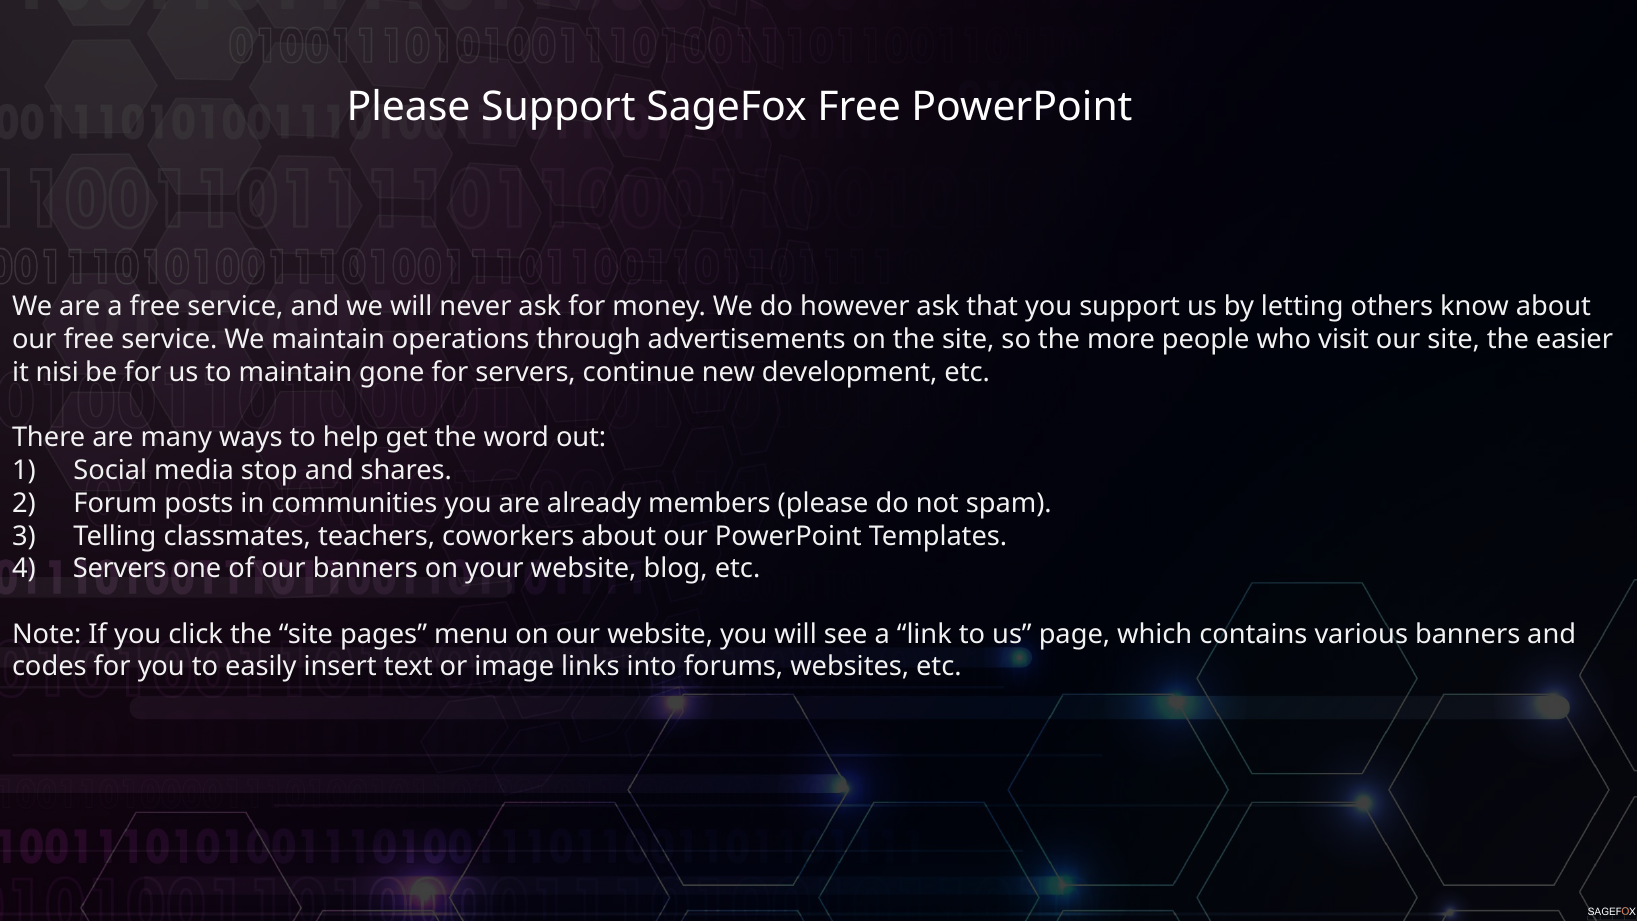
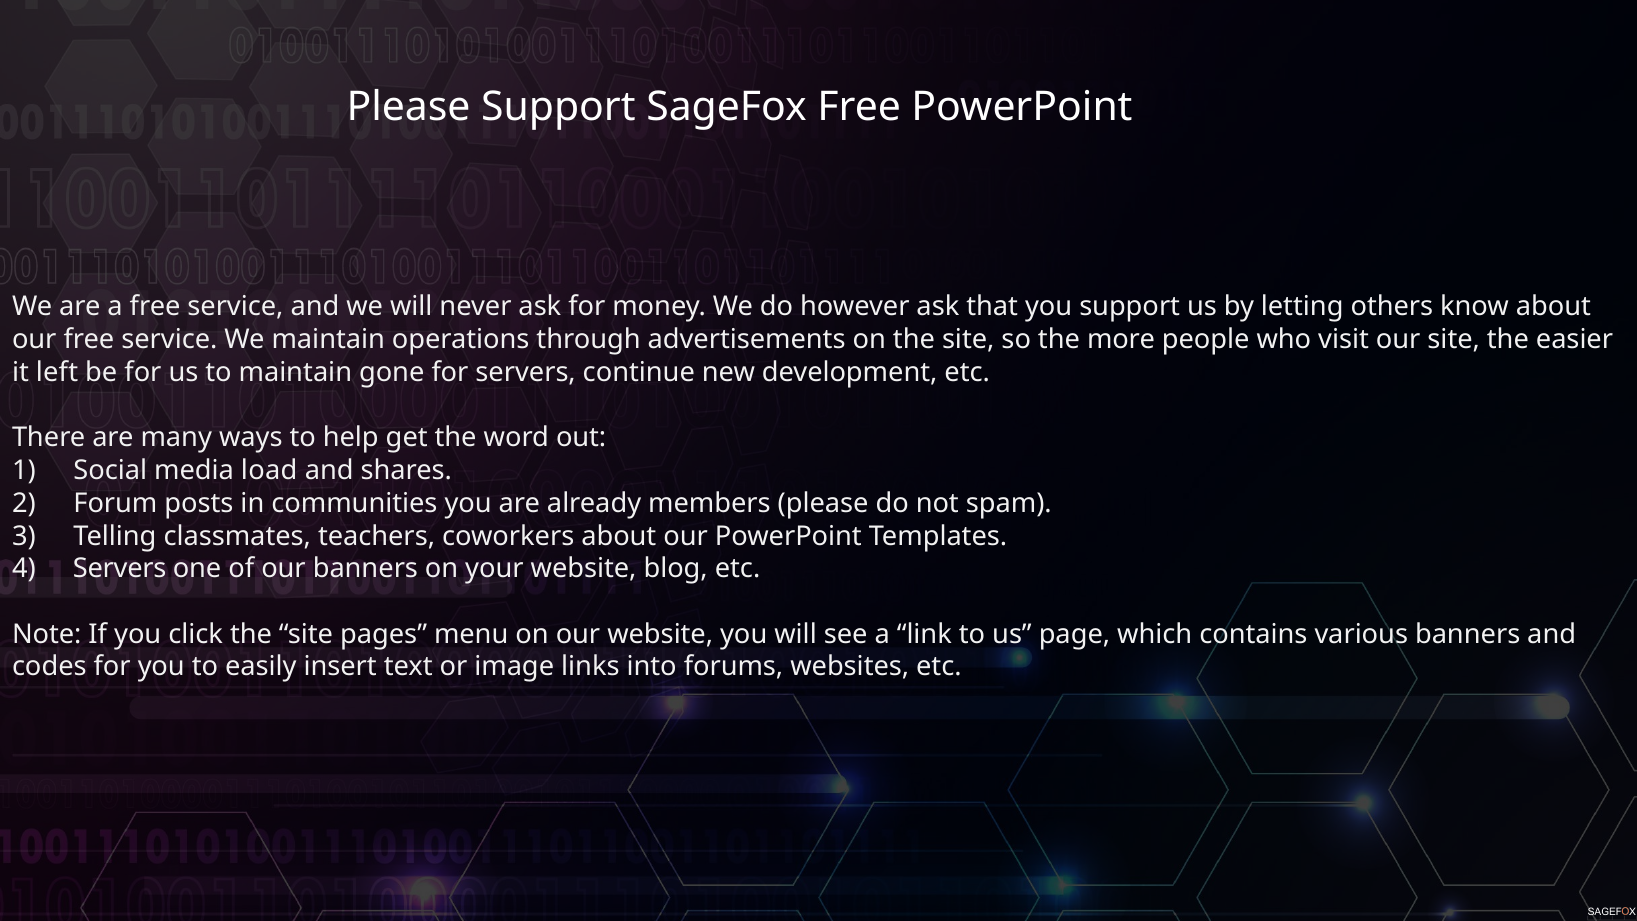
nisi: nisi -> left (57, 372)
stop: stop -> load (269, 470)
